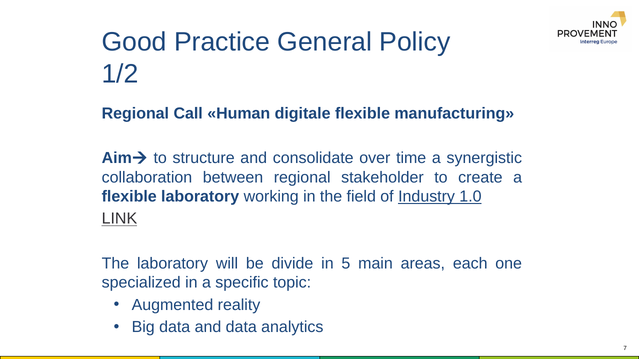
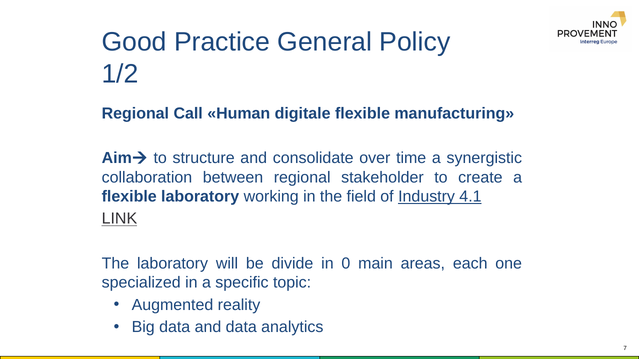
1.0: 1.0 -> 4.1 (470, 197)
5: 5 -> 0 (346, 264)
